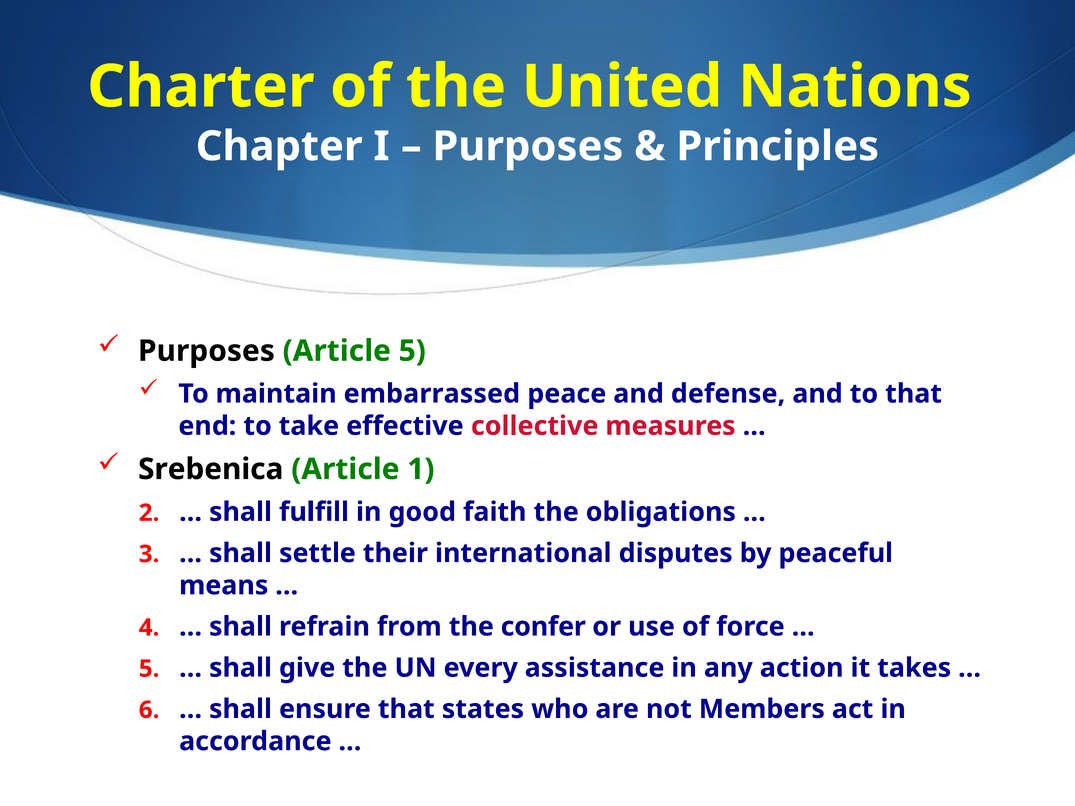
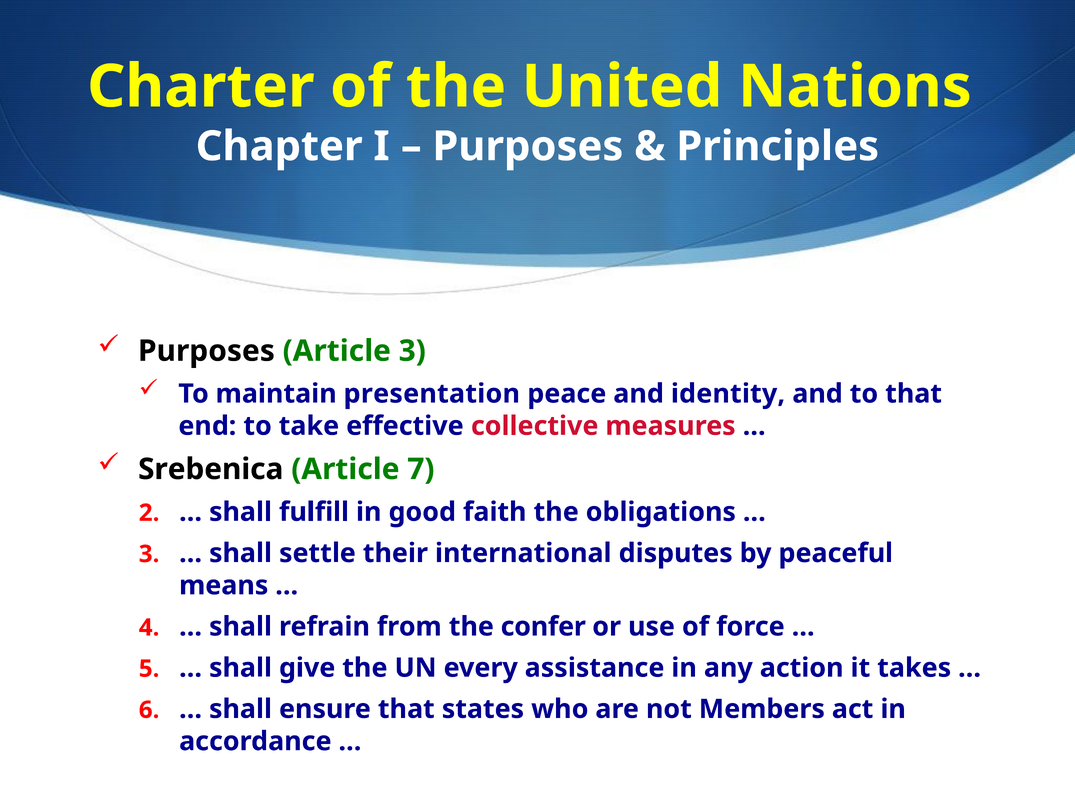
Article 5: 5 -> 3 (412, 351)
embarrassed: embarrassed -> presentation (432, 394)
defense: defense -> identity (728, 394)
1: 1 -> 7 (421, 469)
